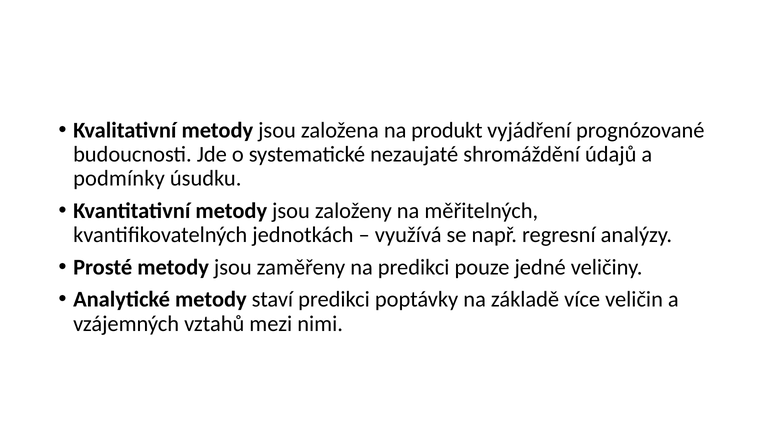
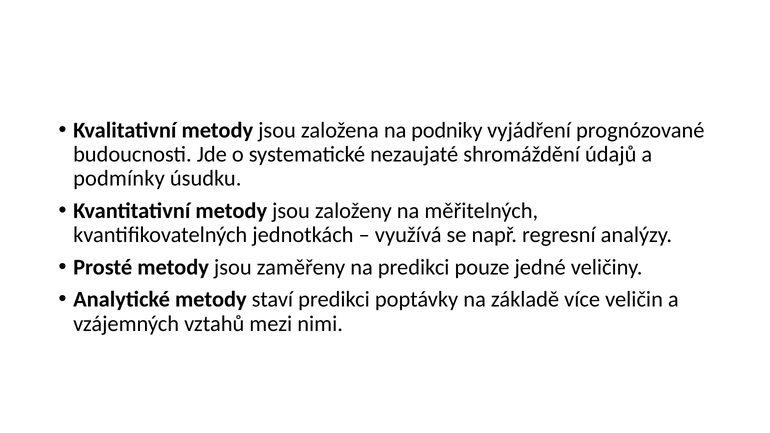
produkt: produkt -> podniky (447, 130)
